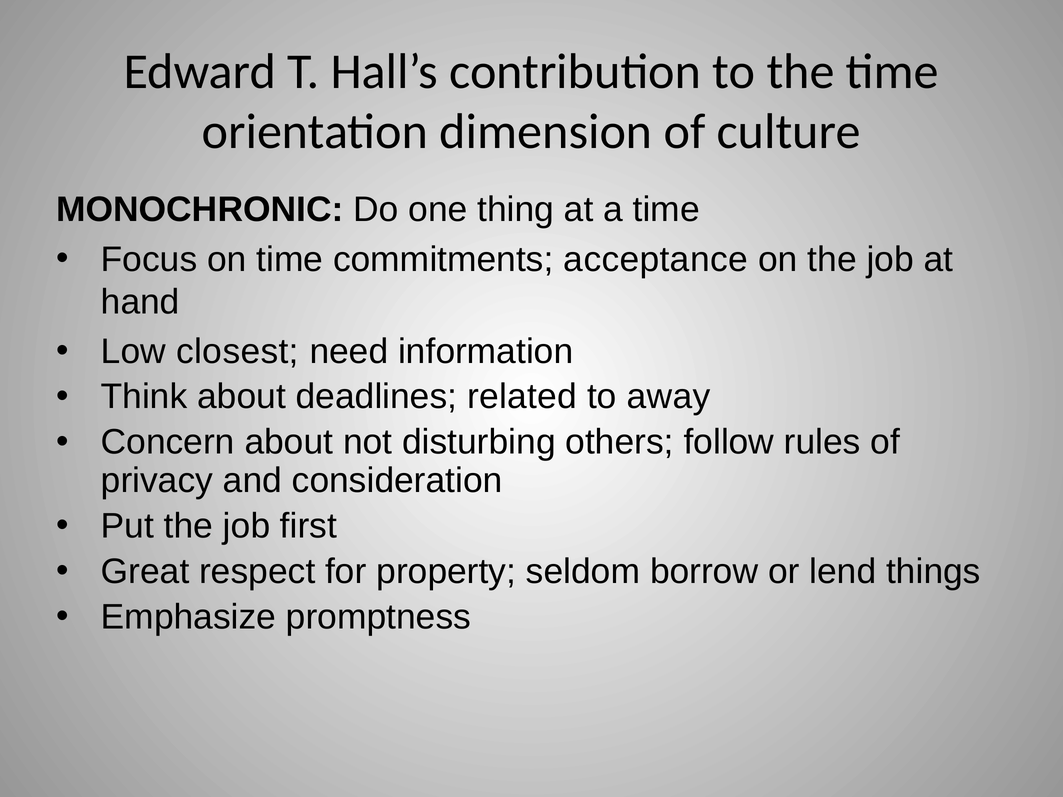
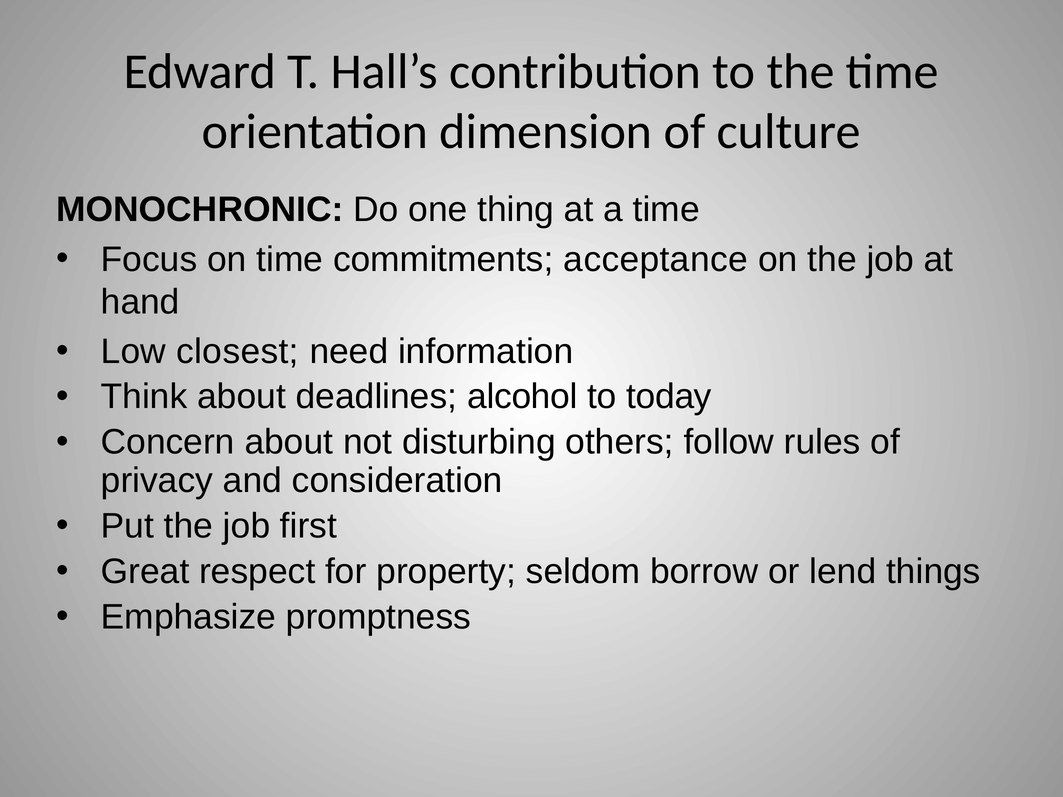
related: related -> alcohol (522, 397)
away: away -> today (669, 397)
